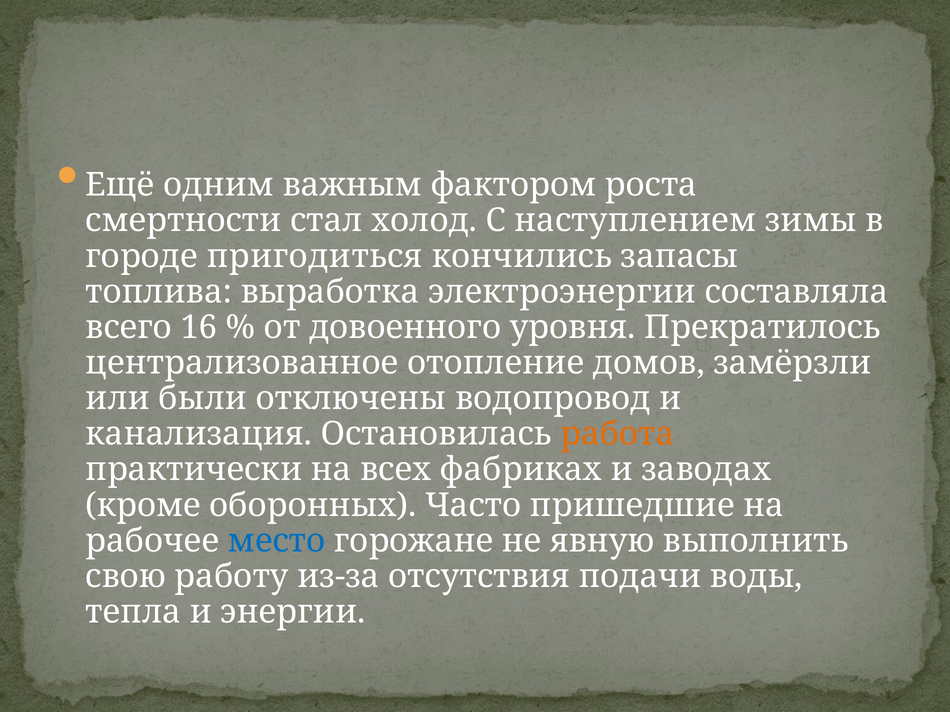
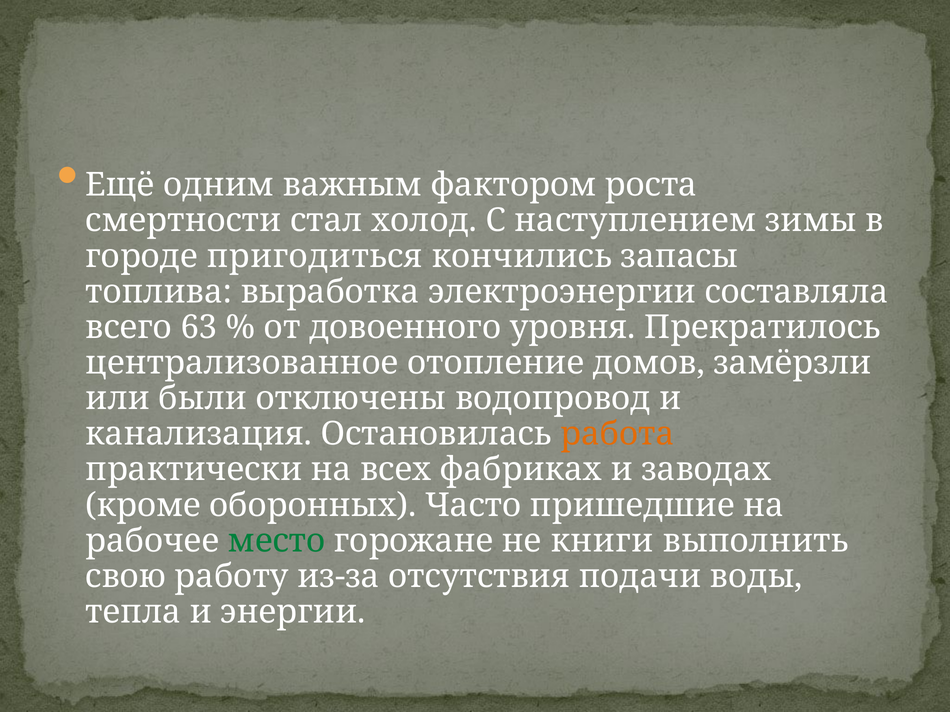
16: 16 -> 63 (199, 328)
место colour: blue -> green (277, 541)
явную: явную -> книги (602, 541)
